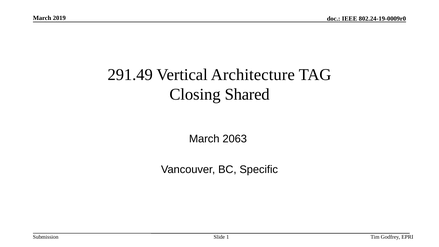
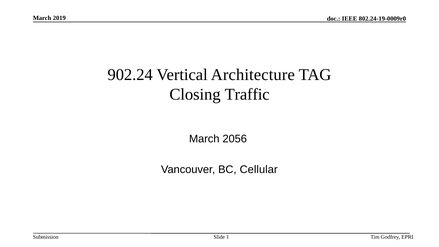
291.49: 291.49 -> 902.24 (130, 75)
Shared: Shared -> Traffic (247, 94)
2063: 2063 -> 2056 (235, 139)
Specific: Specific -> Cellular (259, 169)
